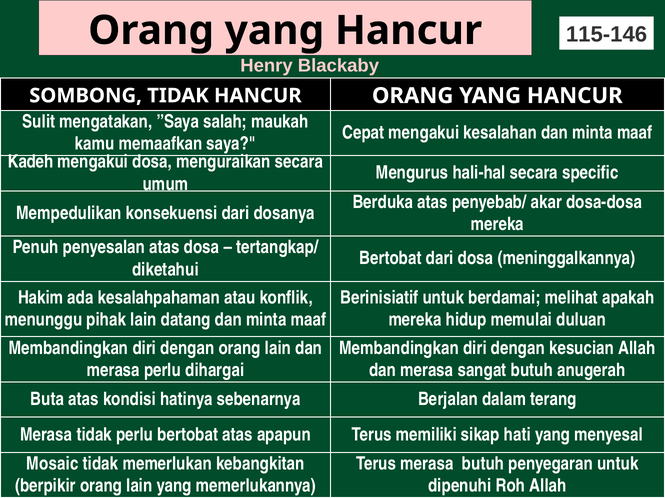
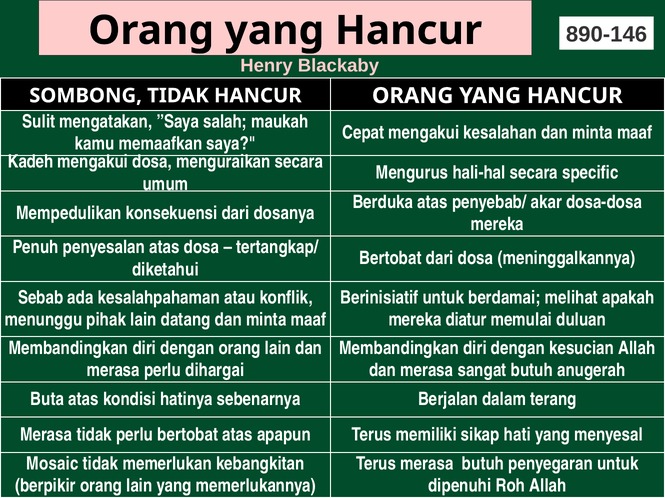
115-146: 115-146 -> 890-146 (607, 35)
Hakim: Hakim -> Sebab (41, 298)
hidup: hidup -> diatur (466, 320)
